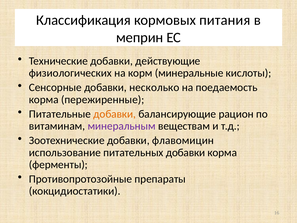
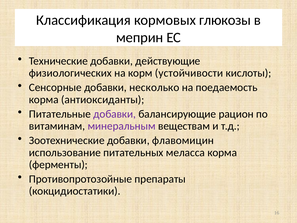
питания: питания -> глюкозы (225, 20)
минеральные: минеральные -> устойчивости (189, 73)
пережиренные: пережиренные -> антиоксиданты (103, 99)
добавки colour: orange -> purple (115, 114)
питательных добавки: добавки -> меласса (185, 152)
